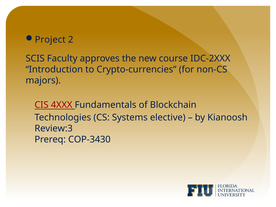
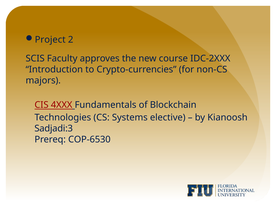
Review:3: Review:3 -> Sadjadi:3 (54, 129)
COP-3430: COP-3430 -> COP-6530 (89, 140)
